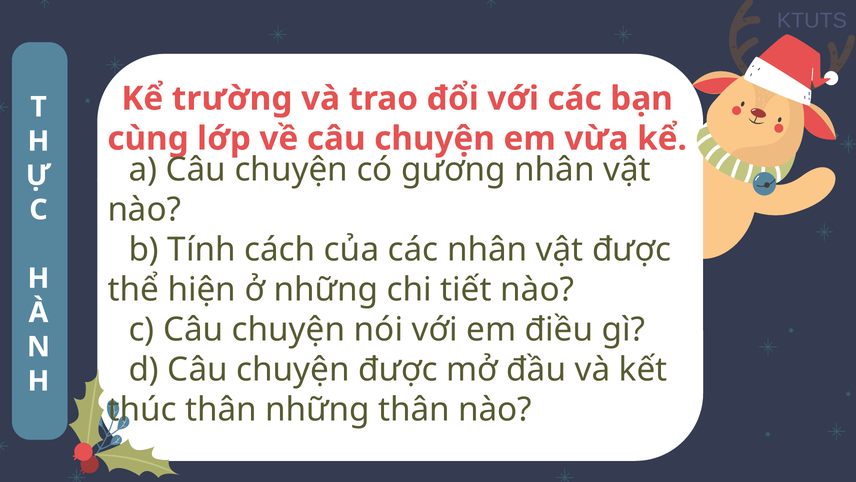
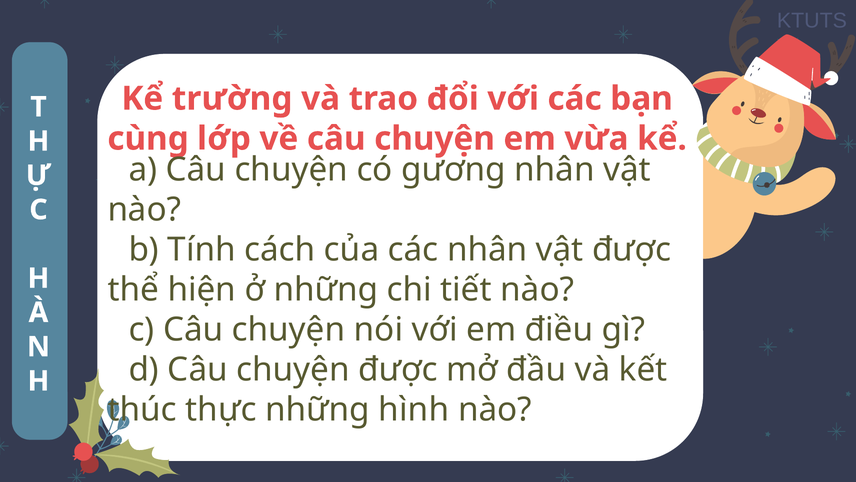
thúc thân: thân -> thực (221, 409)
những thân: thân -> hình (414, 409)
